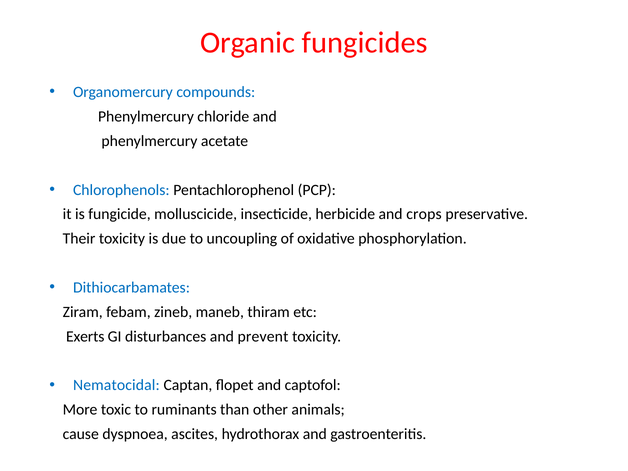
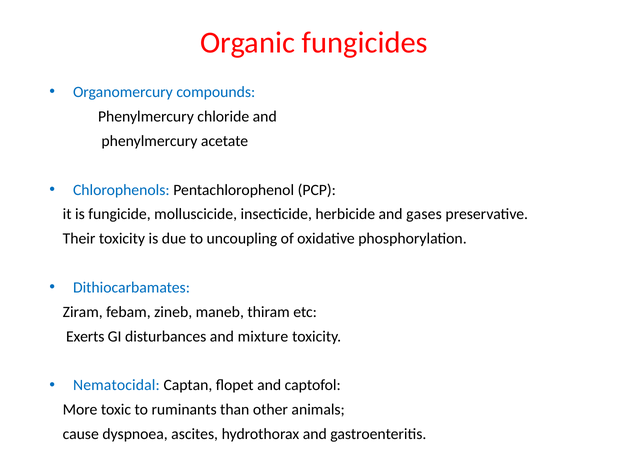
crops: crops -> gases (424, 214)
prevent: prevent -> mixture (263, 336)
